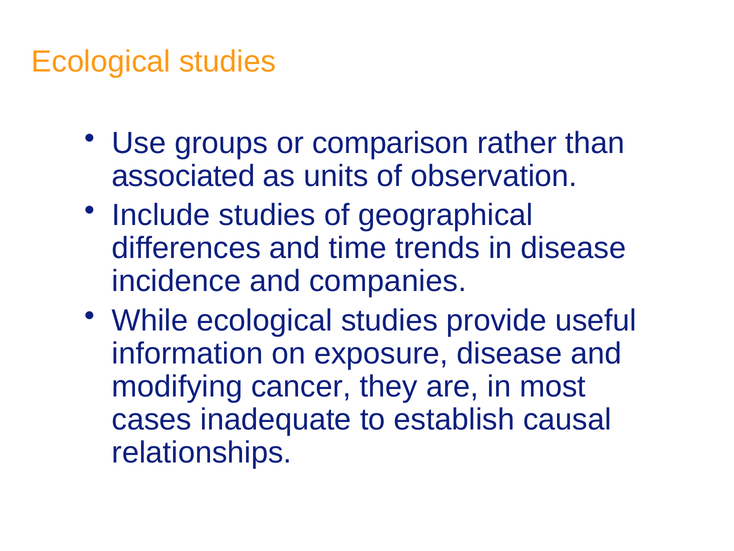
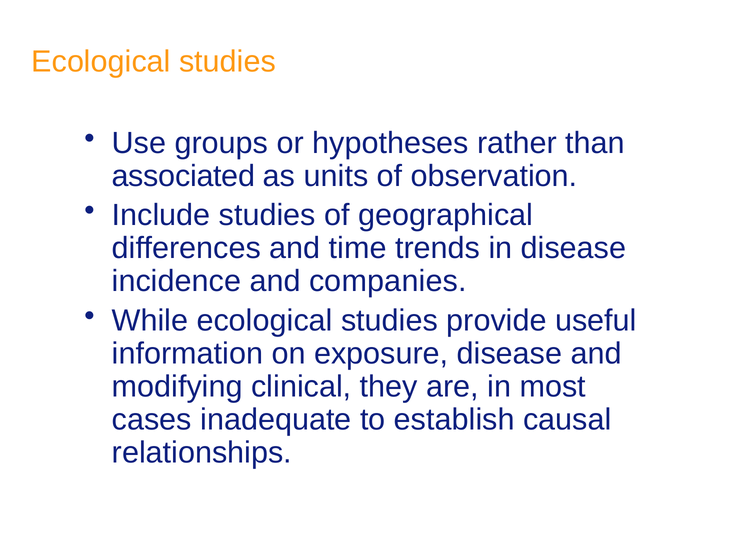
comparison: comparison -> hypotheses (390, 143)
cancer: cancer -> clinical (301, 386)
